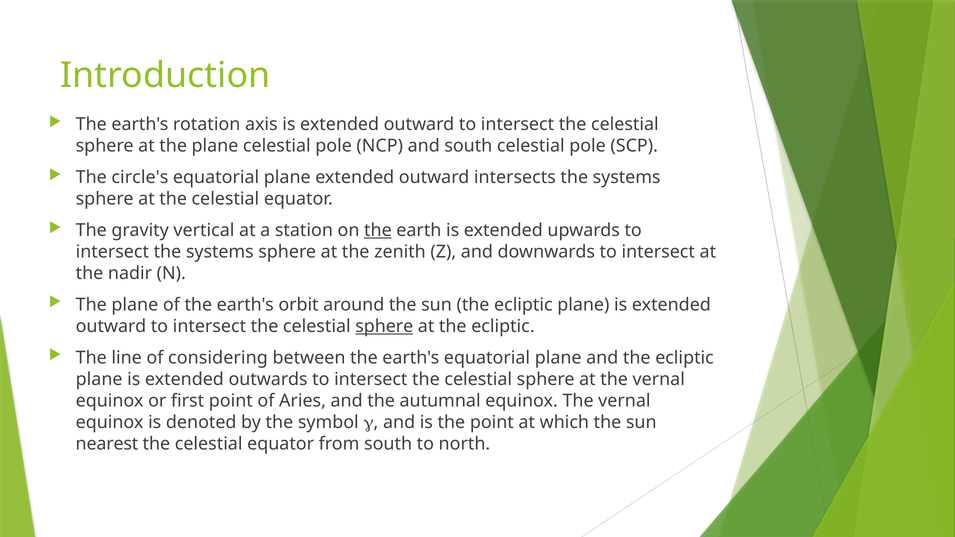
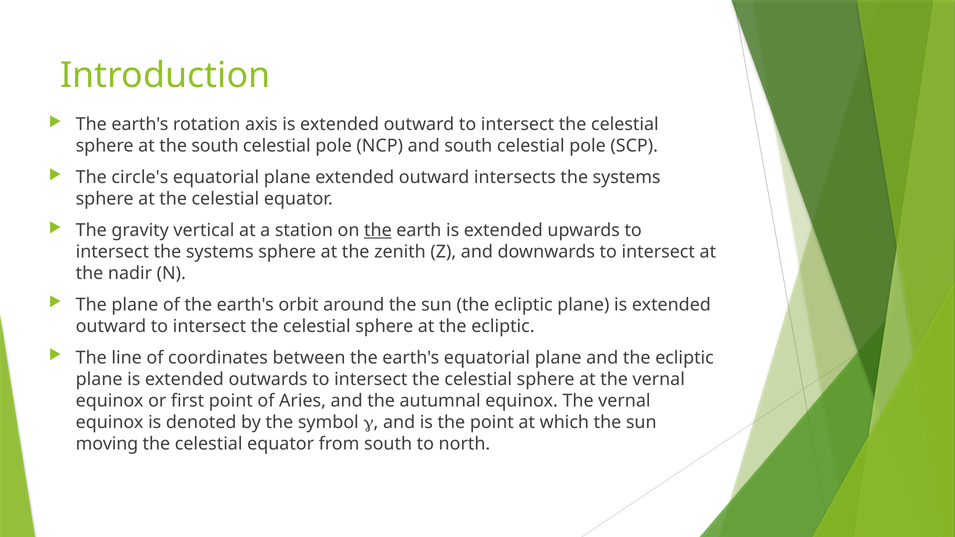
at the plane: plane -> south (215, 146)
sphere underline: present -> none (384, 326)
considering: considering -> coordinates (218, 358)
nearest: nearest -> moving (107, 444)
